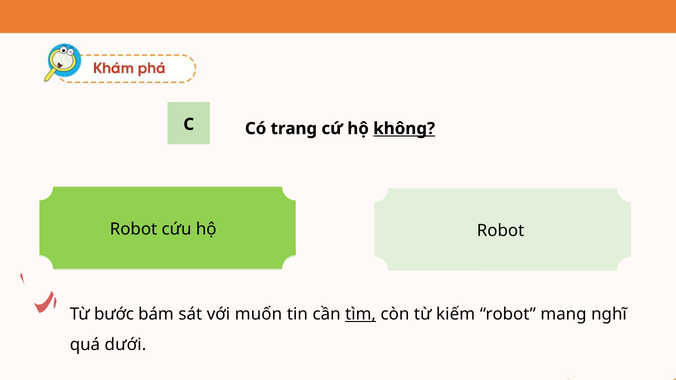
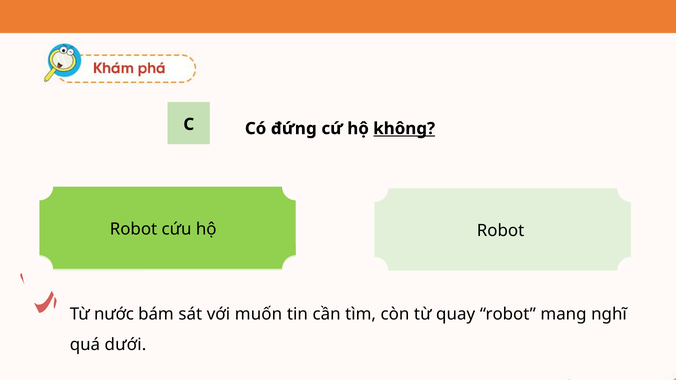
trang: trang -> đứng (294, 129)
bước: bước -> nước (114, 314)
tìm underline: present -> none (361, 314)
kiếm: kiếm -> quay (456, 314)
